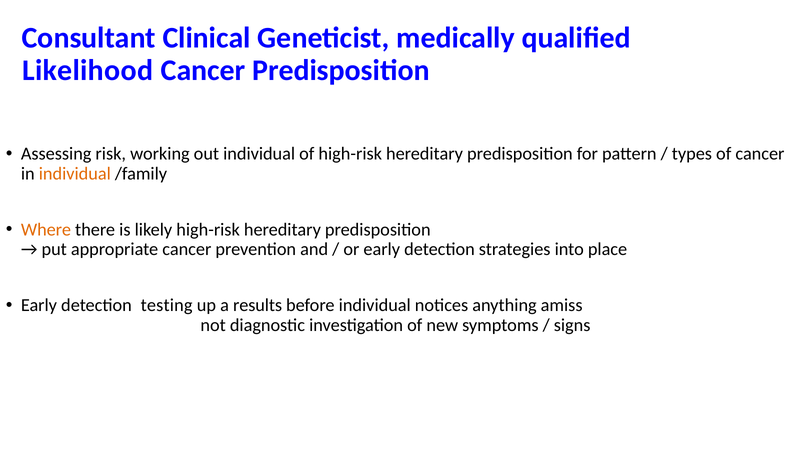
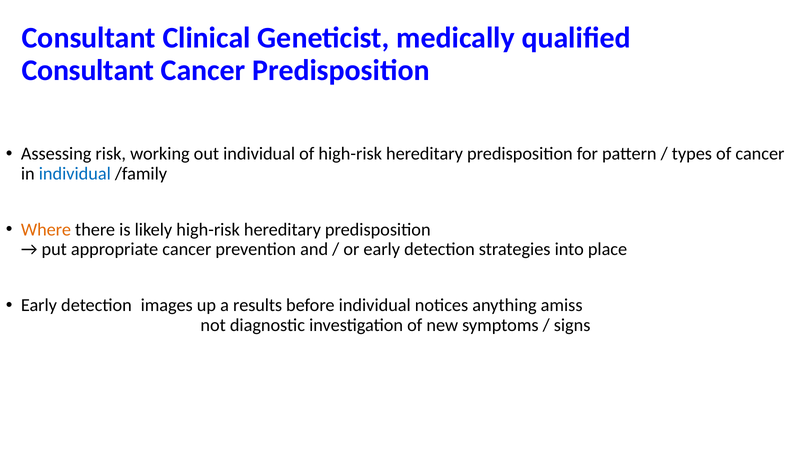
Likelihood: Likelihood -> Consultant (88, 70)
individual colour: orange -> blue (75, 173)
testing: testing -> images (167, 305)
